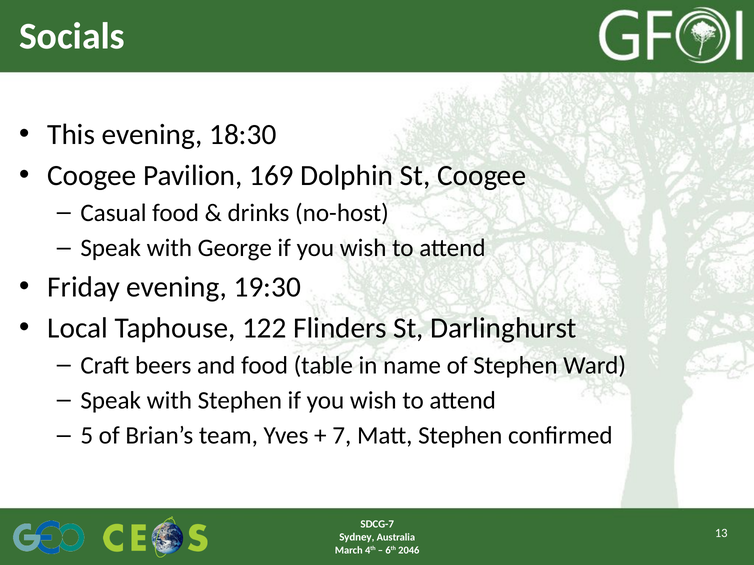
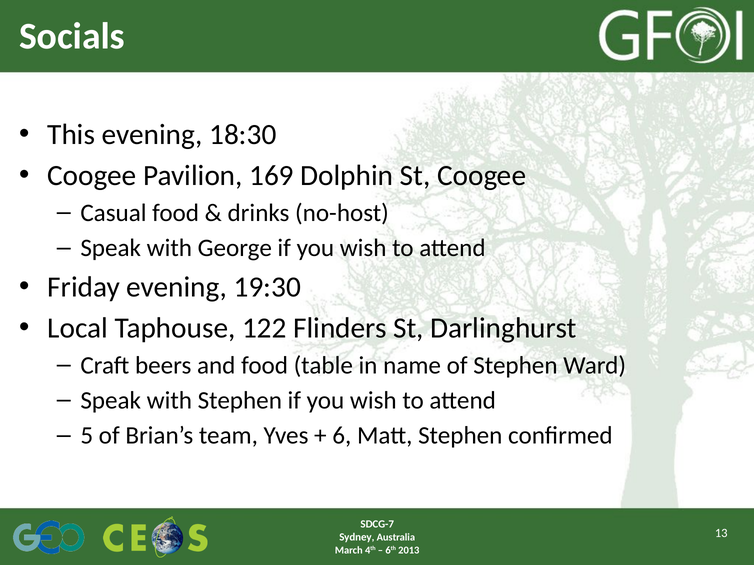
7: 7 -> 6 (342, 436)
2046: 2046 -> 2013 (409, 551)
